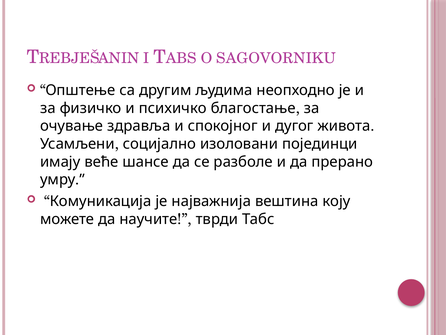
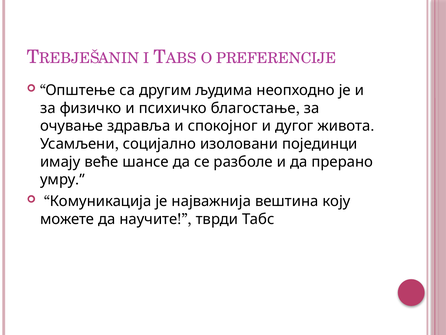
SAGOVORNIKU: SAGOVORNIKU -> PREFERENCIJE (276, 58)
